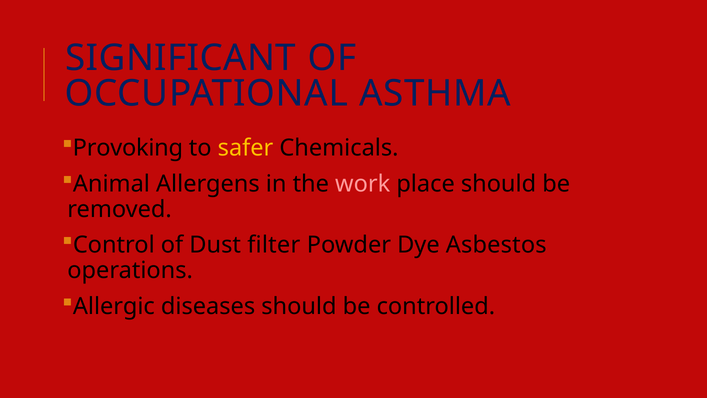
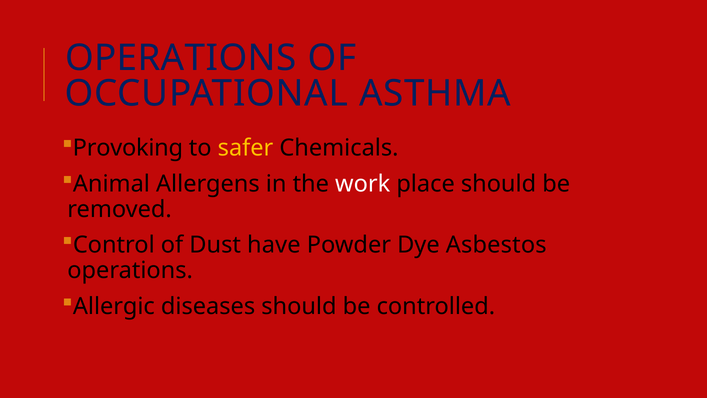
SIGNIFICANT: SIGNIFICANT -> OPERATIONS (181, 58)
work colour: pink -> white (363, 184)
filter: filter -> have (274, 245)
